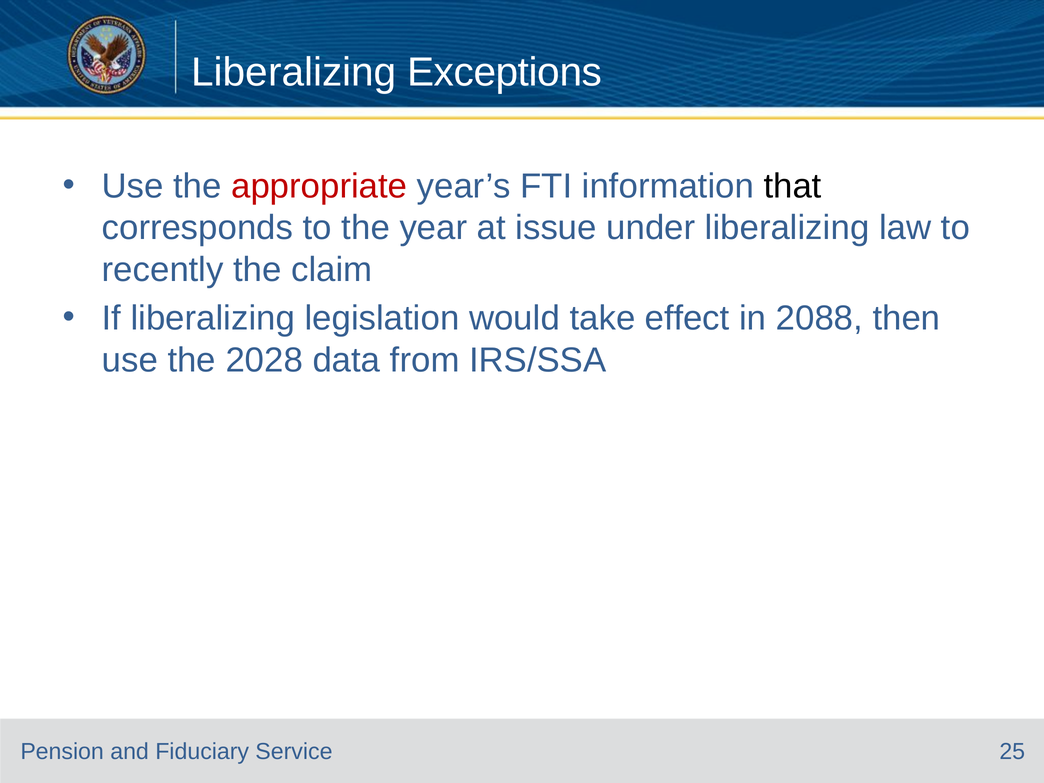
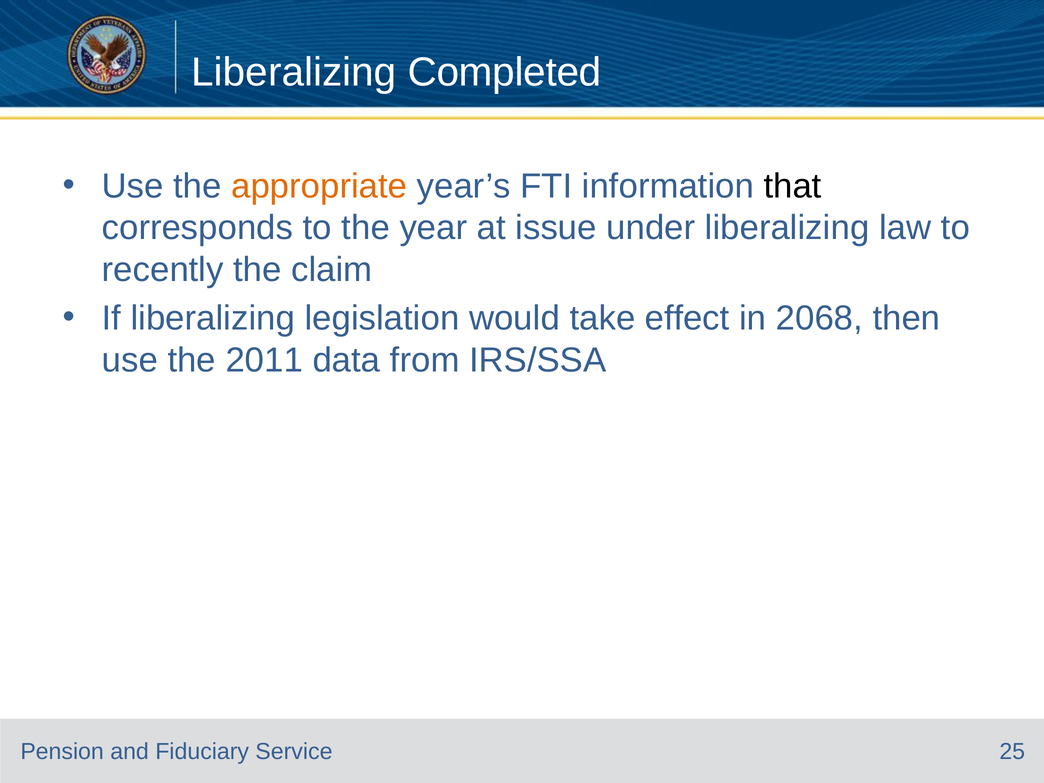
Exceptions: Exceptions -> Completed (505, 72)
appropriate colour: red -> orange (319, 186)
2088: 2088 -> 2068 (819, 318)
2028: 2028 -> 2011 (264, 360)
